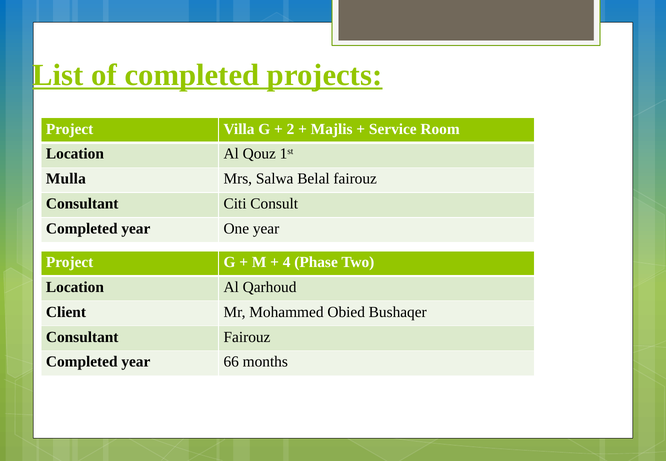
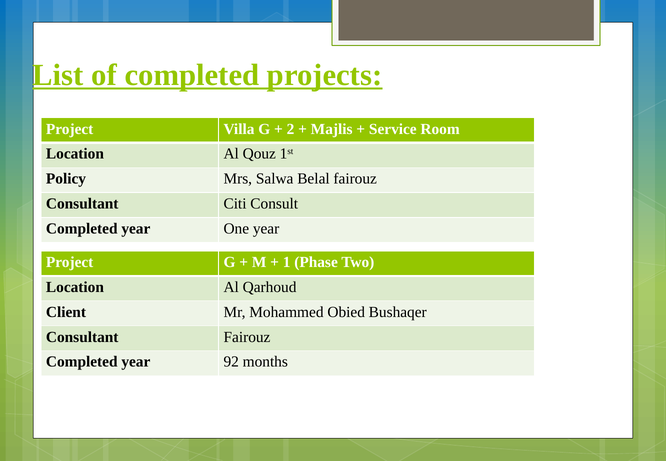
Mulla: Mulla -> Policy (66, 179)
4: 4 -> 1 (287, 262)
66: 66 -> 92 (231, 362)
